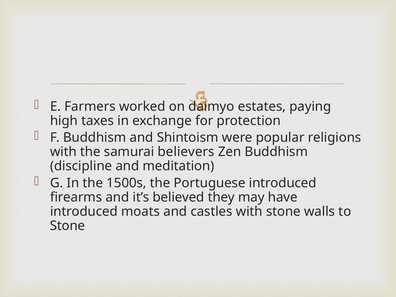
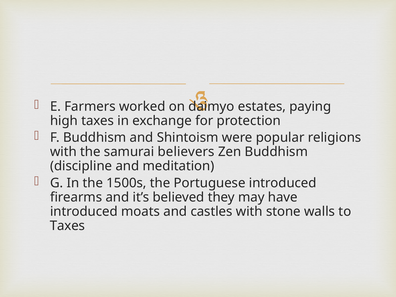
Stone: Stone -> Taxes (67, 226)
